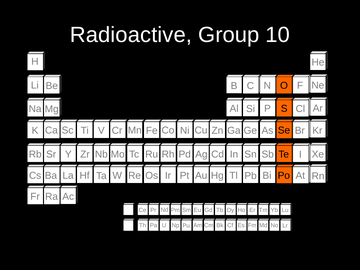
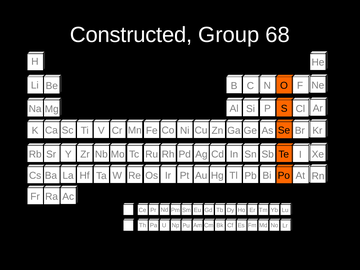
Radioactive: Radioactive -> Constructed (131, 35)
10: 10 -> 68 (278, 35)
